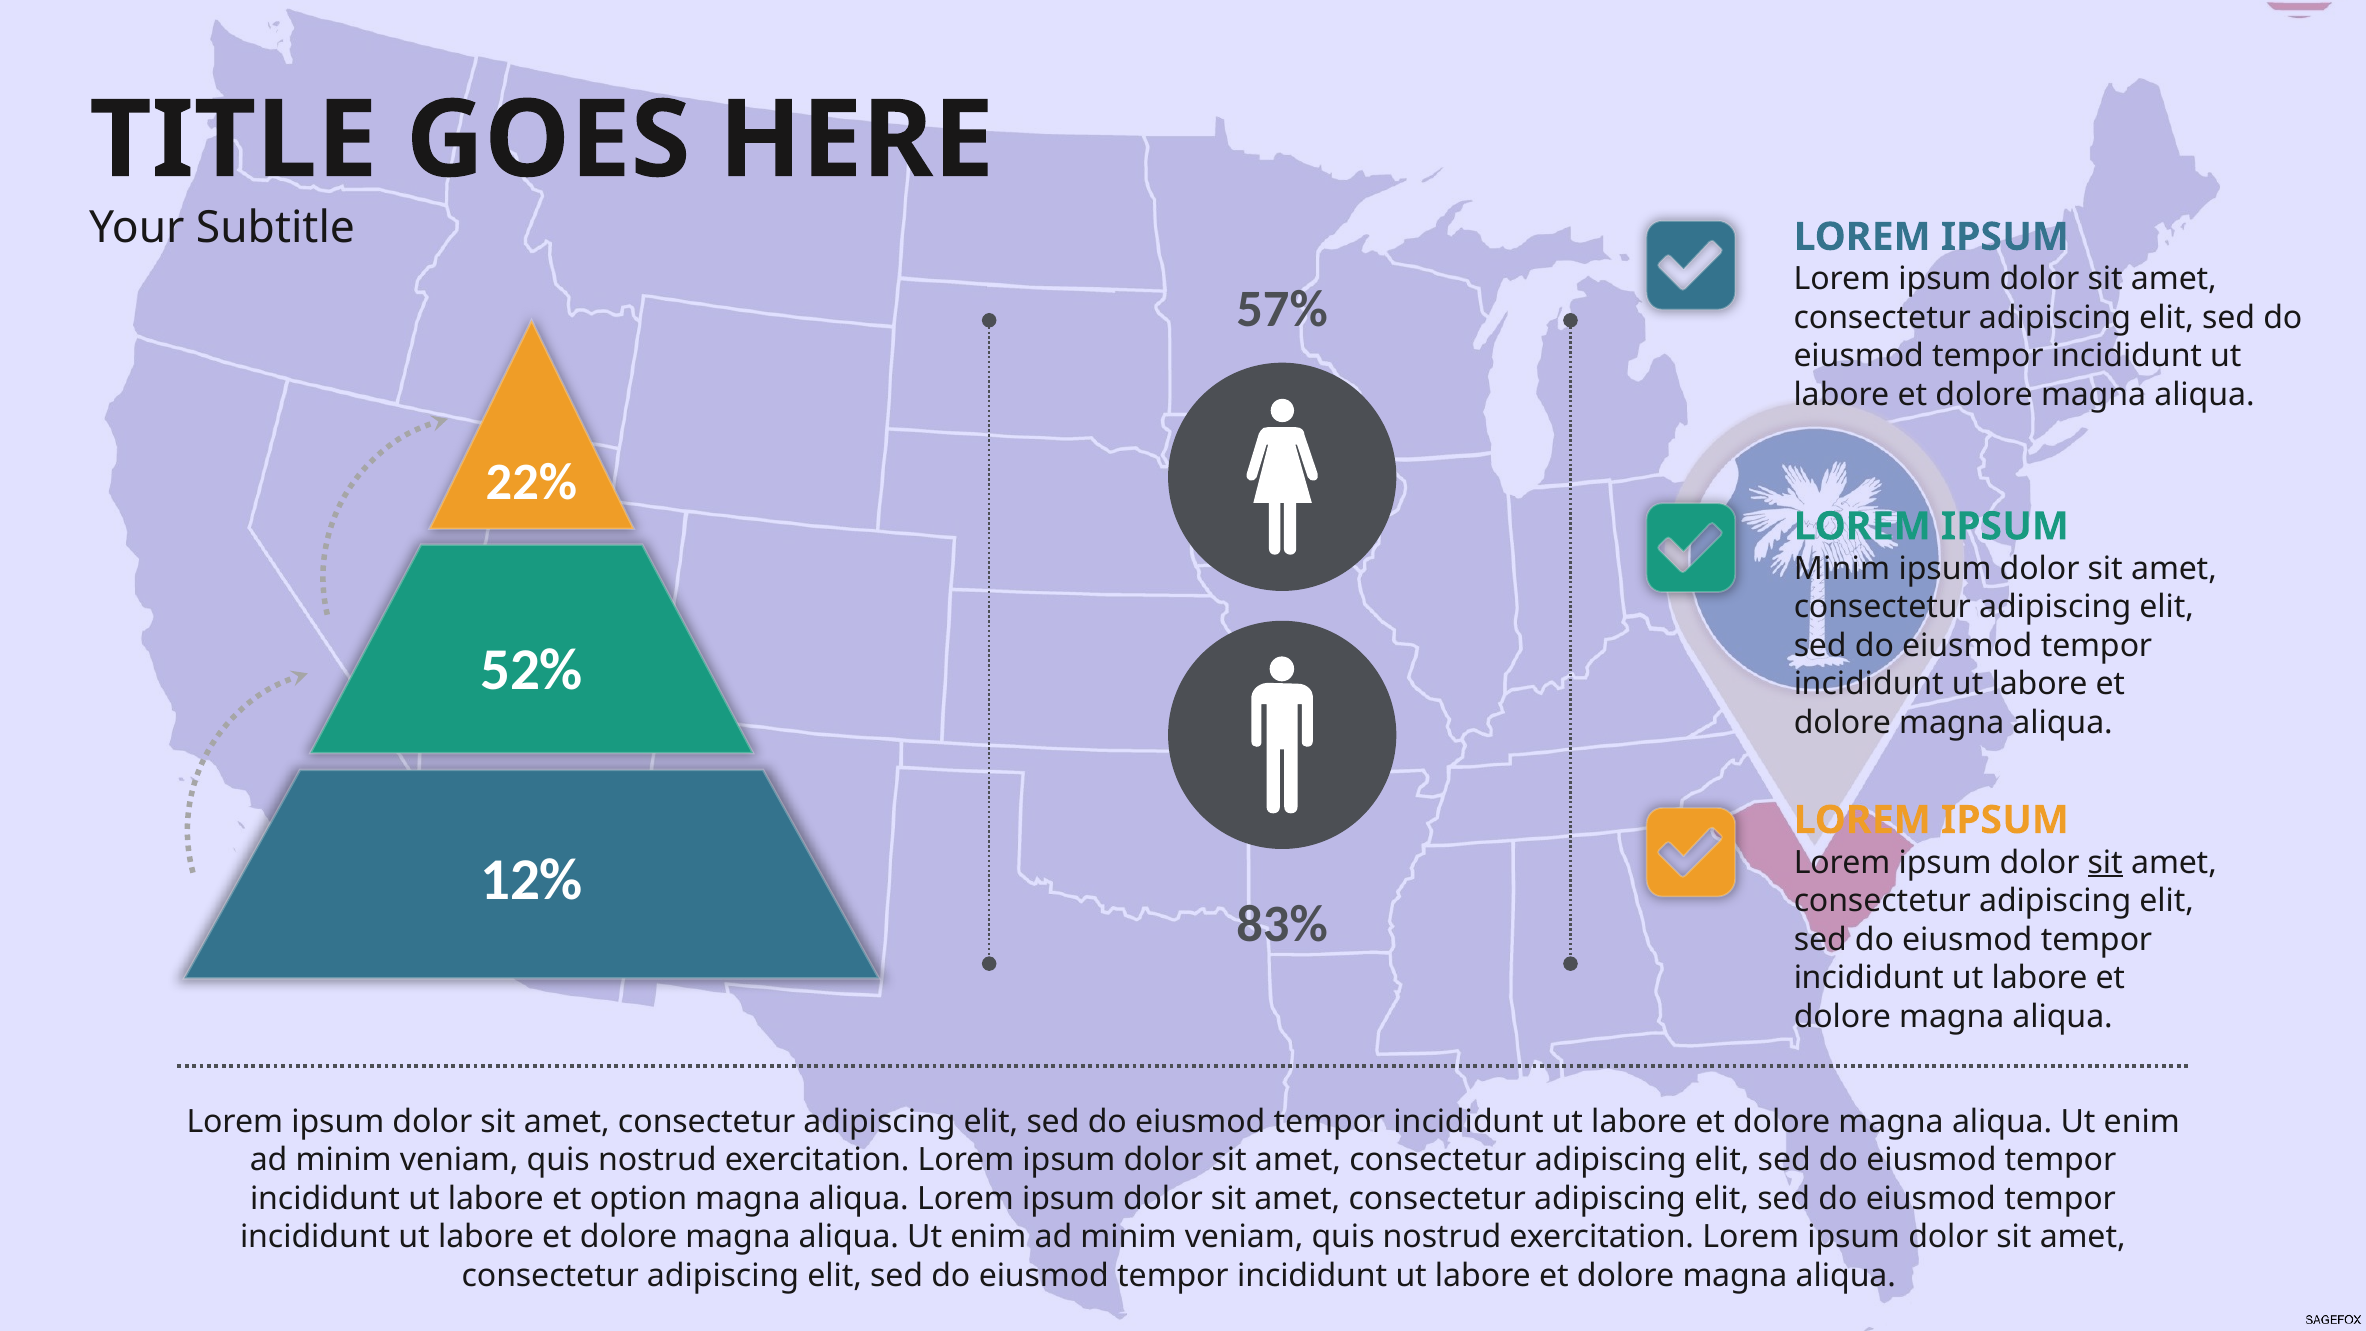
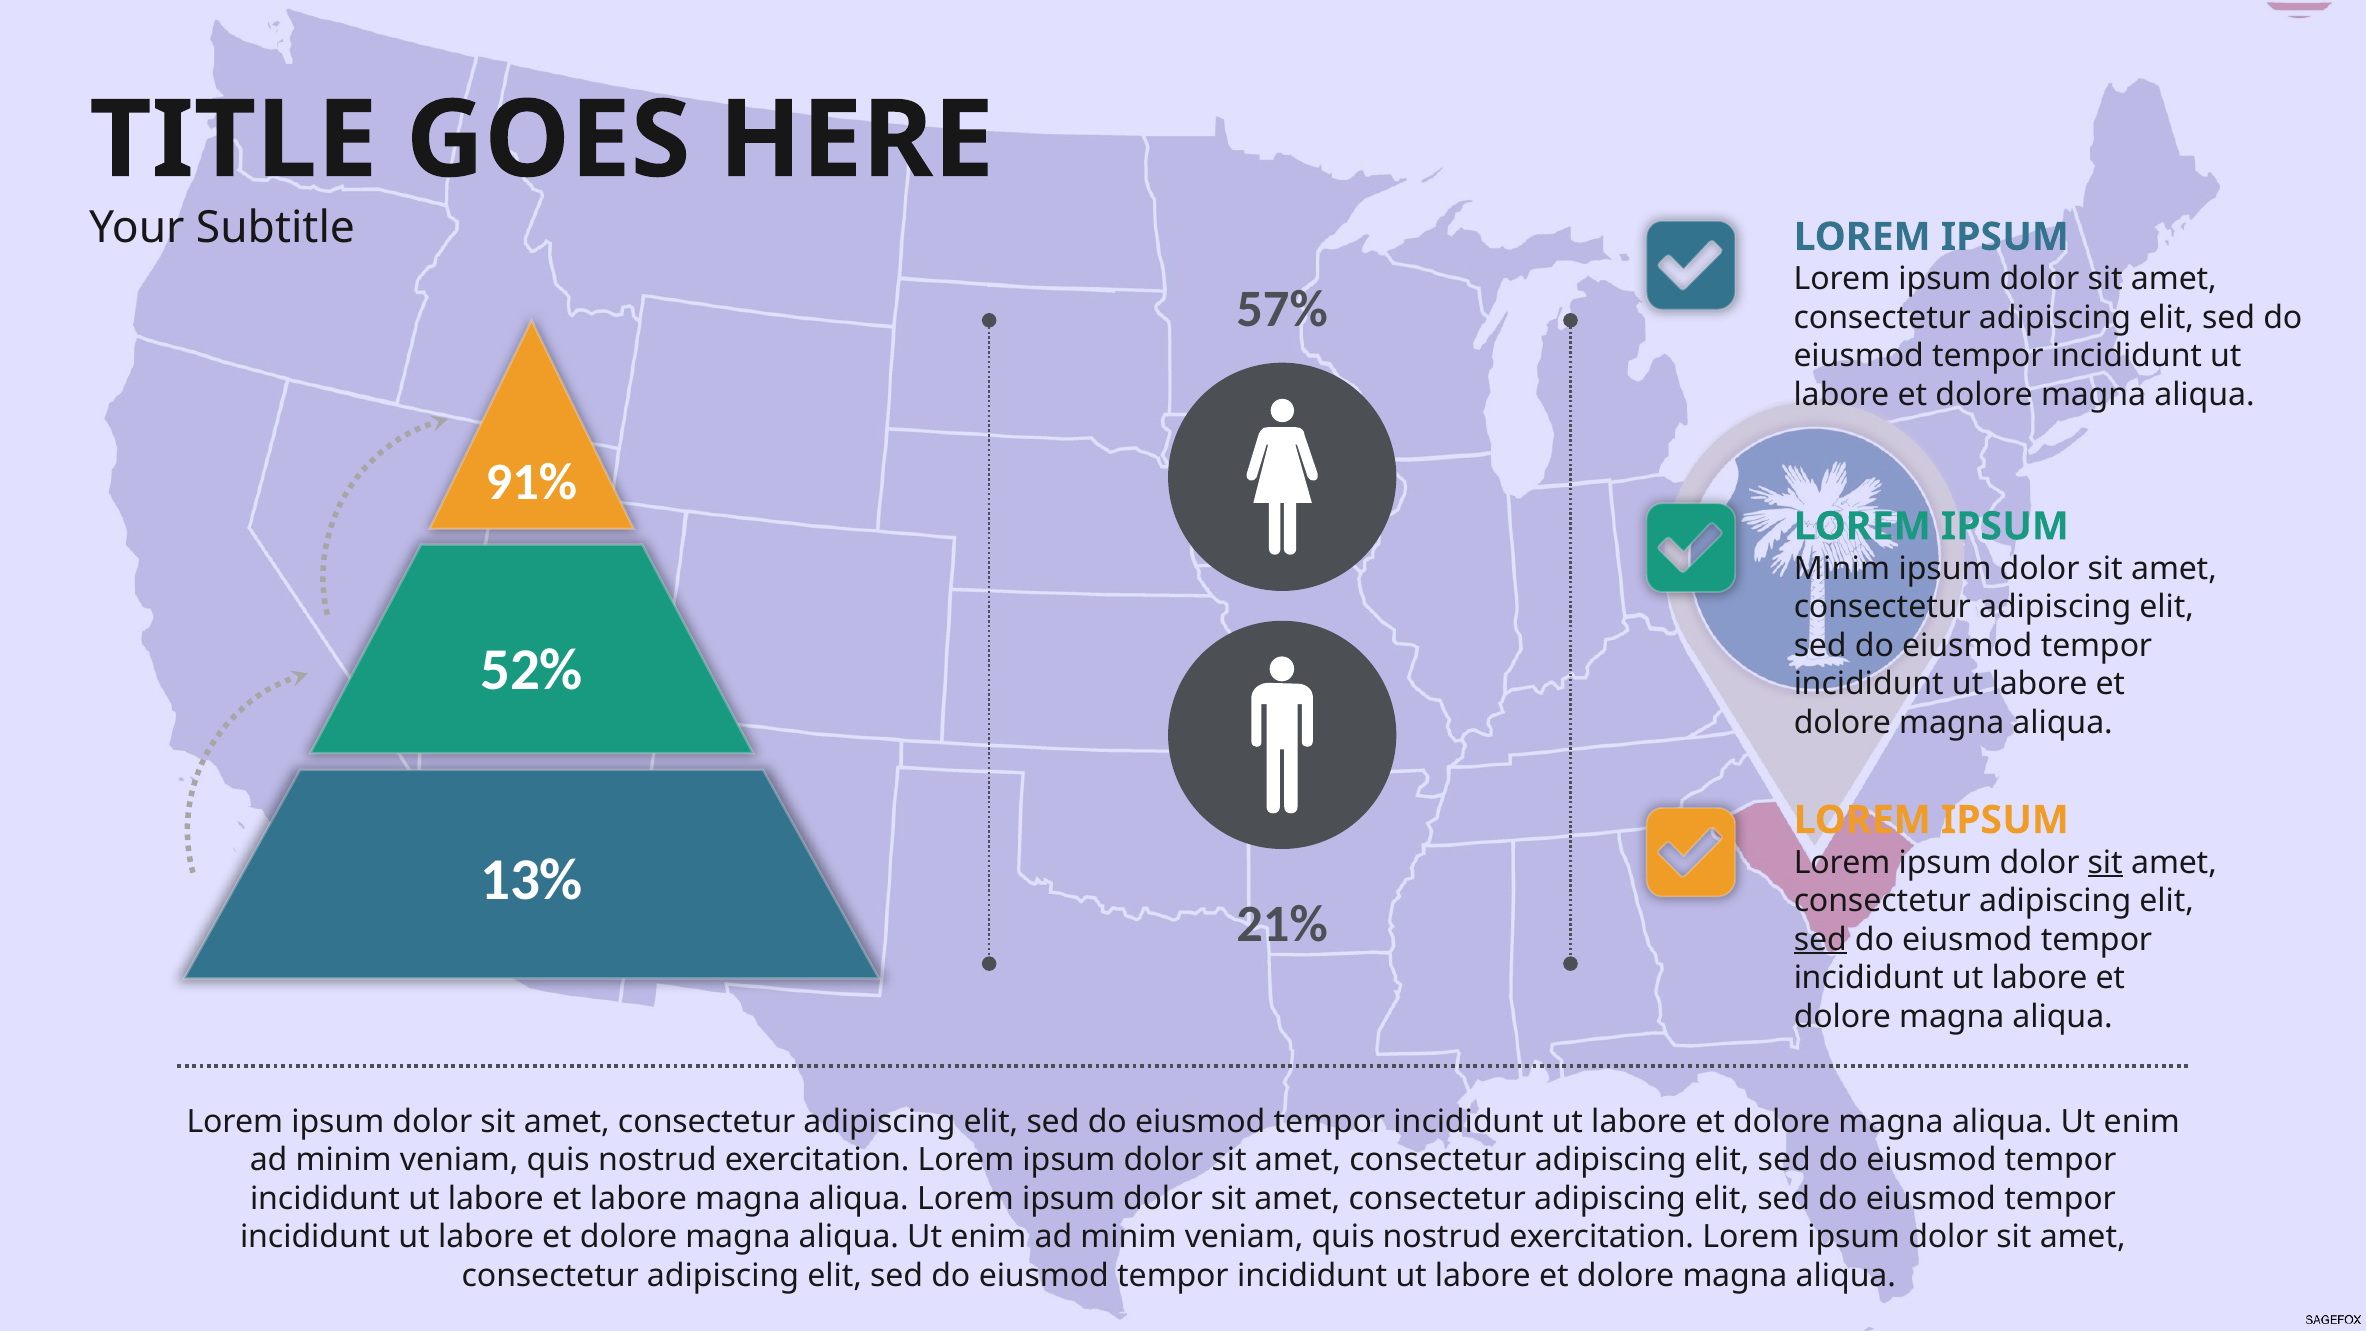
22%: 22% -> 91% (531, 482)
12%: 12% -> 13% (532, 880)
83%: 83% -> 21% (1282, 924)
sed underline: none -> present (1820, 939)
et option: option -> labore (638, 1199)
